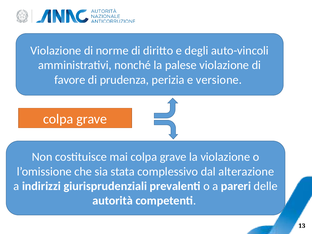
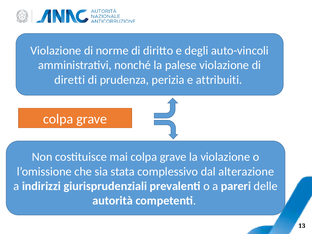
favore: favore -> diretti (70, 80)
versione: versione -> attribuiti (219, 80)
